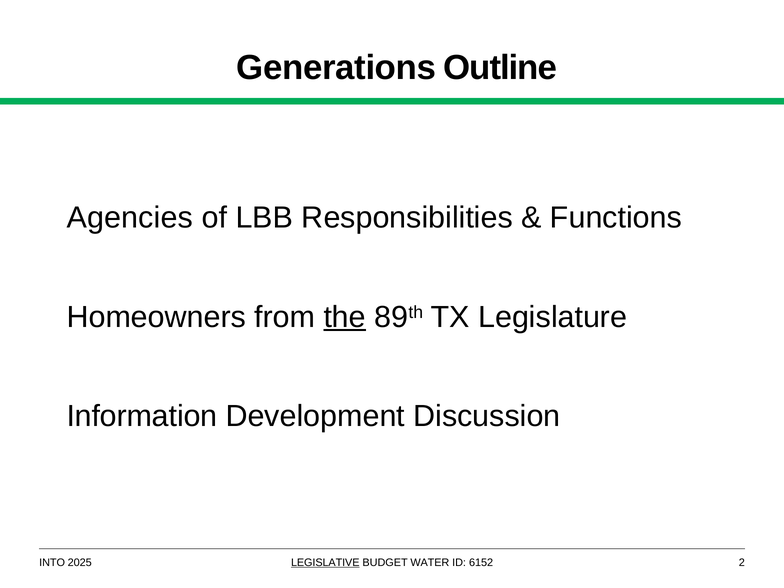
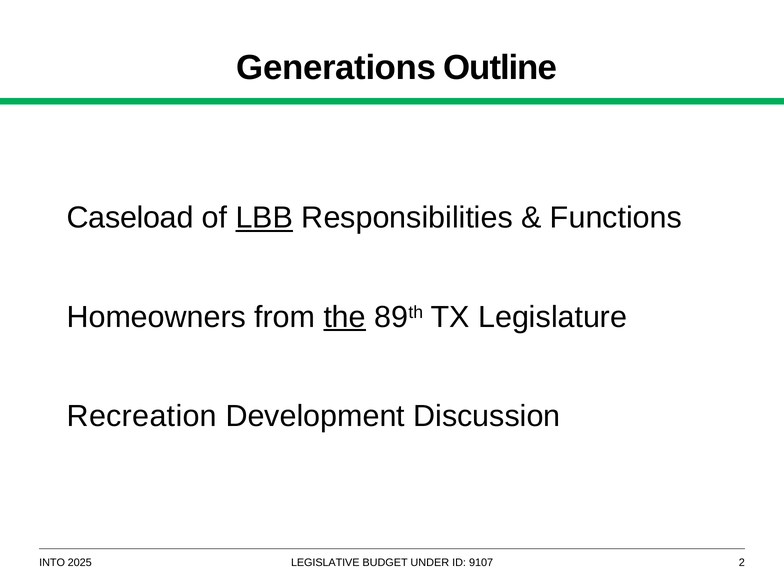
Agencies: Agencies -> Caseload (130, 218)
LBB underline: none -> present (264, 218)
Information: Information -> Recreation (142, 416)
LEGISLATIVE underline: present -> none (325, 563)
WATER: WATER -> UNDER (430, 563)
6152: 6152 -> 9107 (481, 563)
